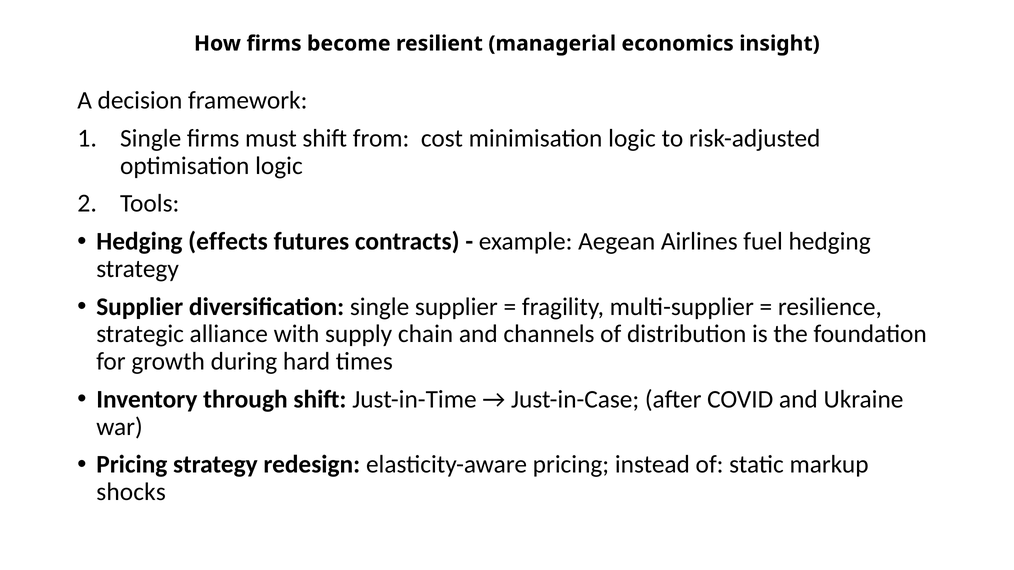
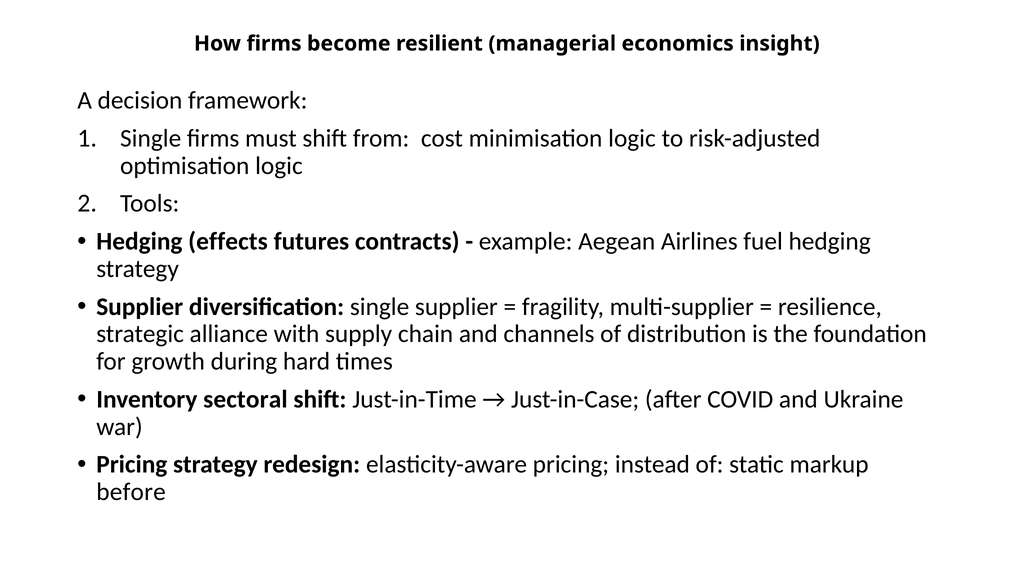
through: through -> sectoral (245, 400)
shocks: shocks -> before (131, 492)
